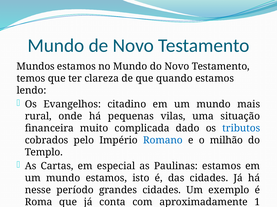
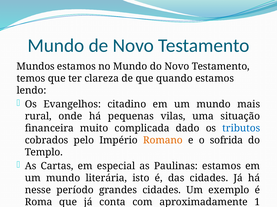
Romano colour: blue -> orange (163, 141)
o milhão: milhão -> sofrida (226, 141)
mundo estamos: estamos -> literária (106, 179)
